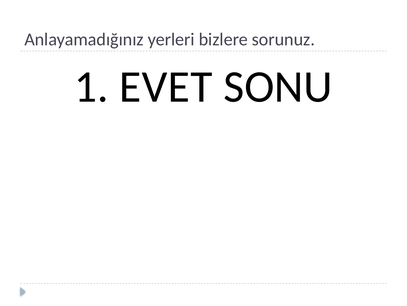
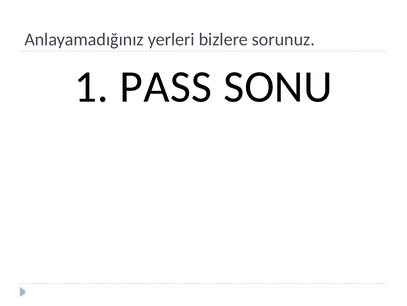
EVET: EVET -> PASS (166, 87)
